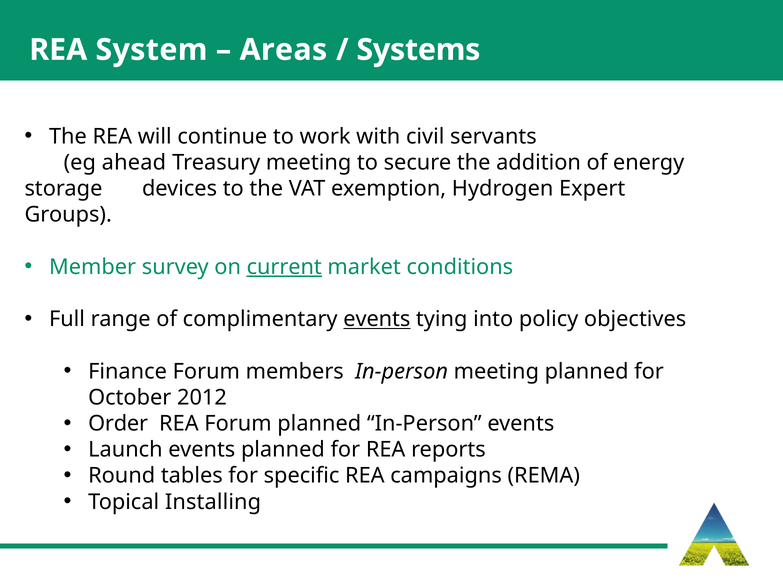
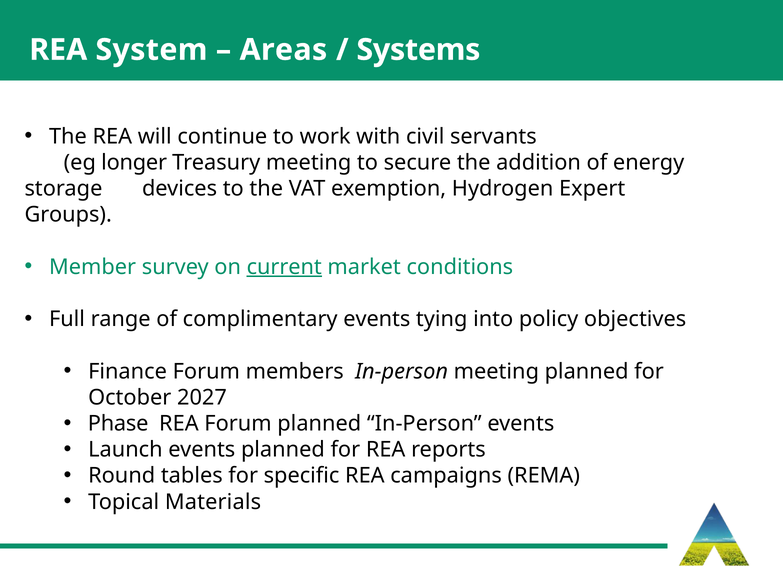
ahead: ahead -> longer (134, 163)
events underline: present -> none (377, 319)
2012: 2012 -> 2027 (202, 398)
Order: Order -> Phase (118, 424)
Installing: Installing -> Materials (213, 502)
